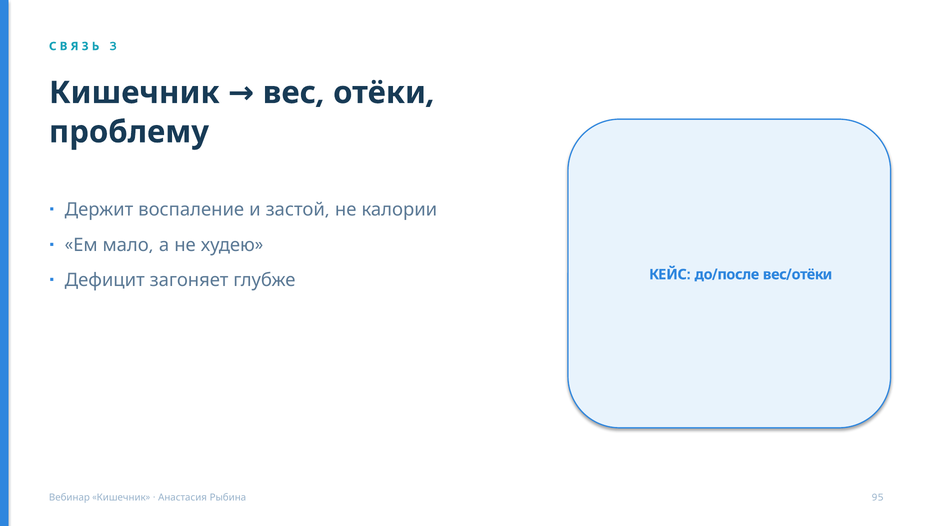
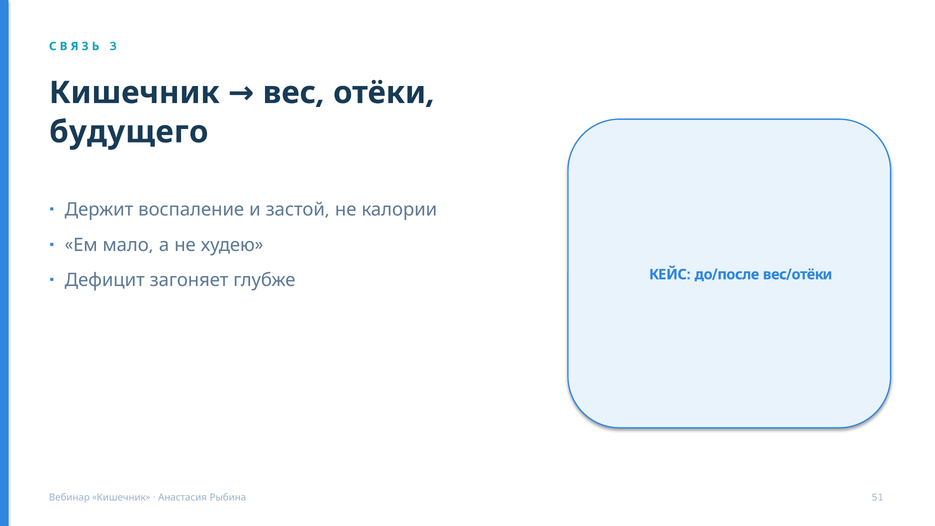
проблему: проблему -> будущего (129, 132)
95: 95 -> 51 (878, 497)
